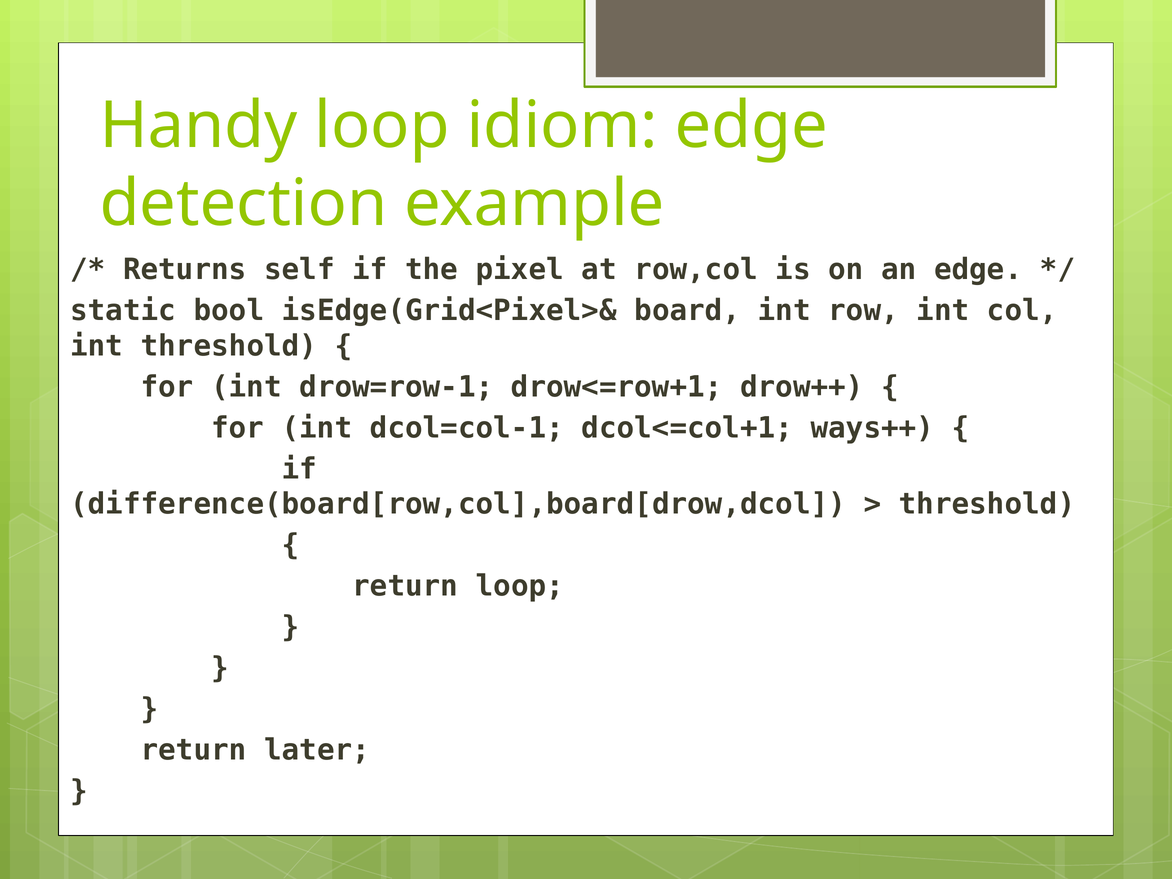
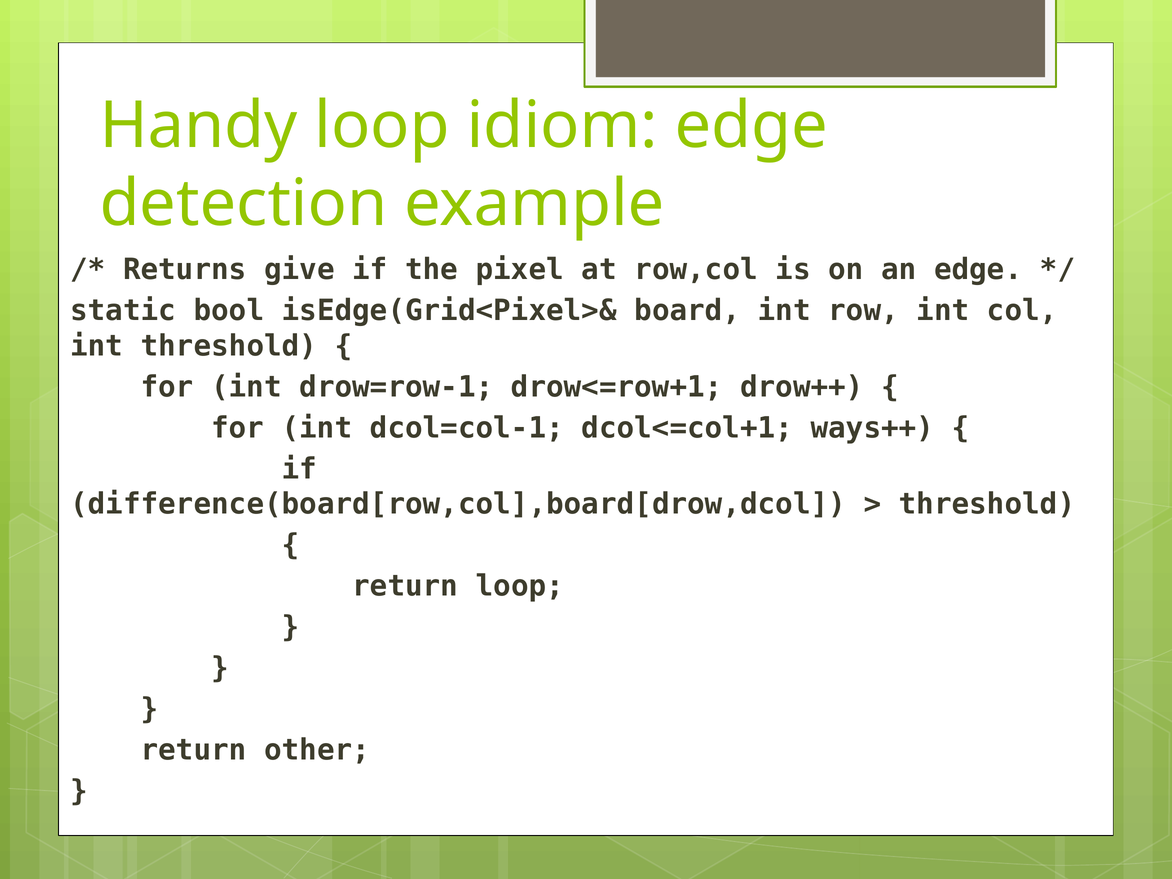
self: self -> give (299, 270)
later: later -> other (317, 750)
